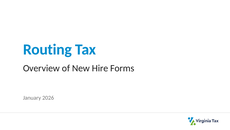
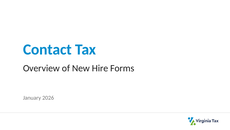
Routing: Routing -> Contact (47, 49)
